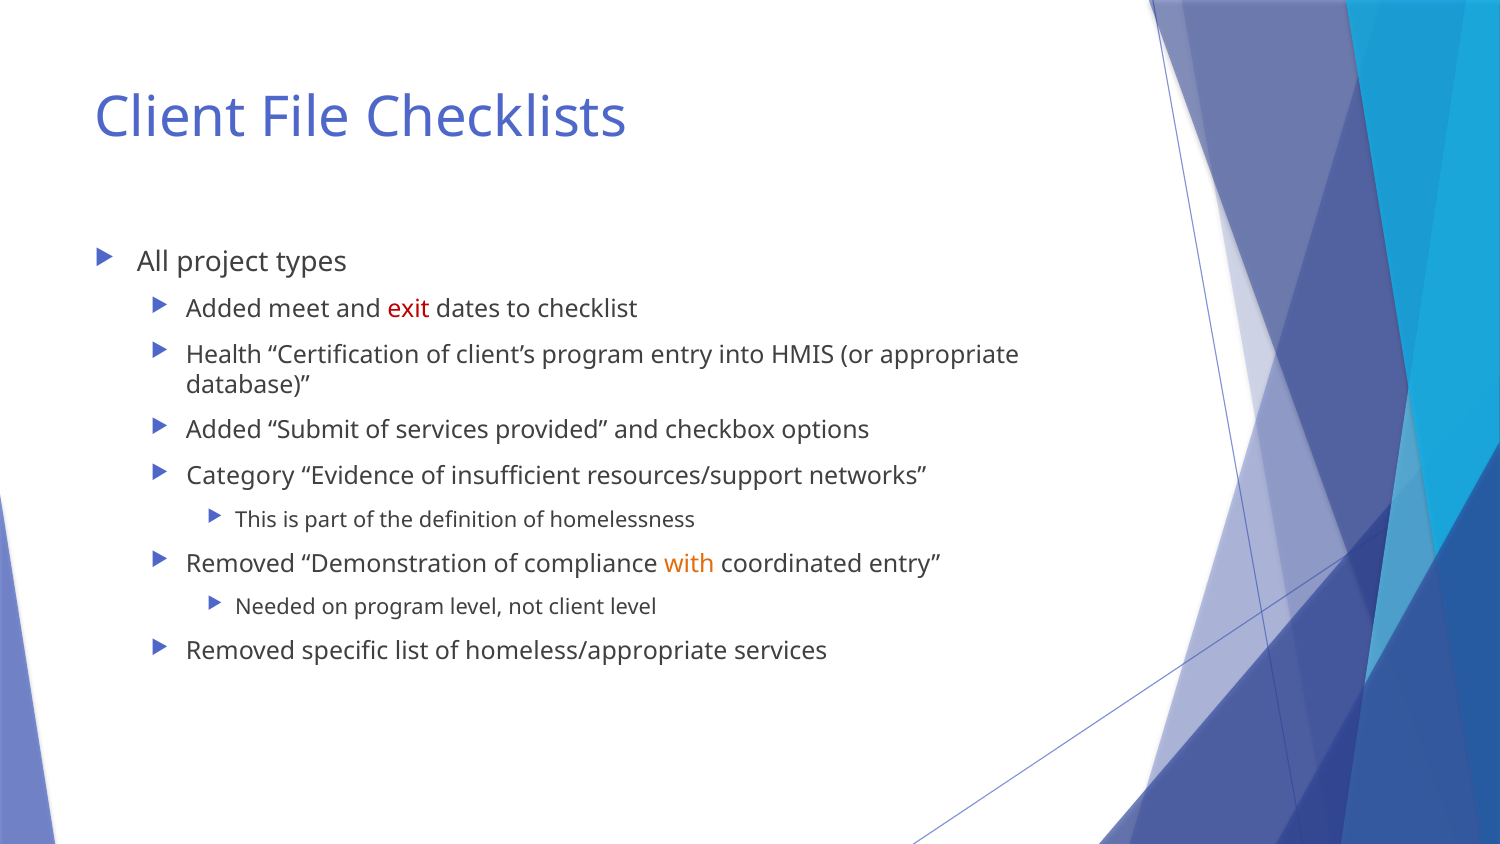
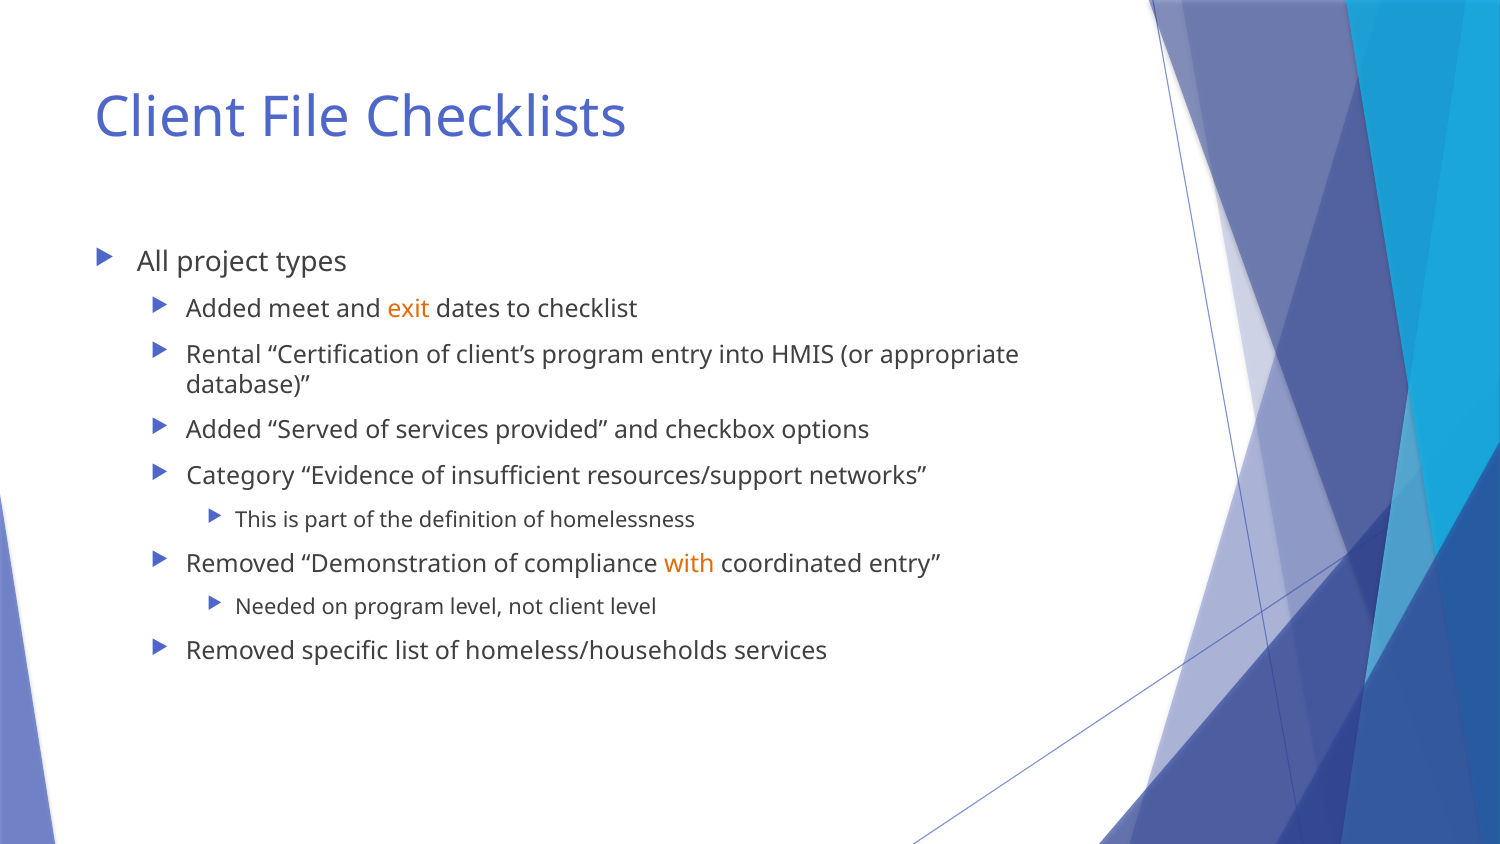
exit colour: red -> orange (408, 309)
Health: Health -> Rental (224, 355)
Submit: Submit -> Served (314, 430)
homeless/appropriate: homeless/appropriate -> homeless/households (596, 651)
